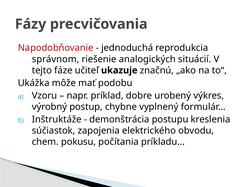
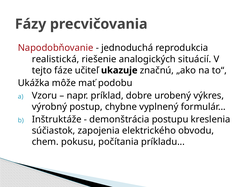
správnom: správnom -> realistická (56, 59)
